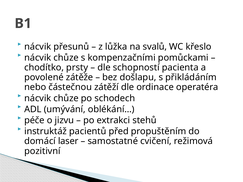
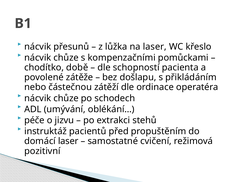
na svalů: svalů -> laser (155, 47)
prsty: prsty -> době (77, 68)
